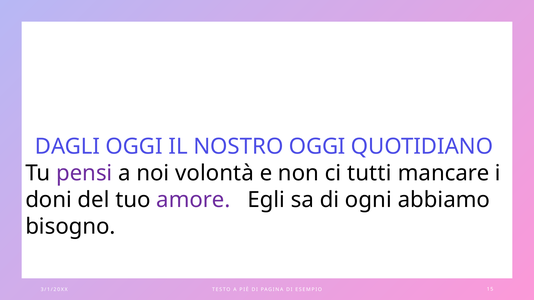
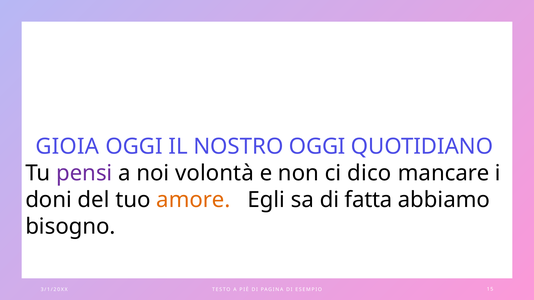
DAGLI: DAGLI -> GIOIA (67, 147)
tutti: tutti -> dico (369, 174)
amore colour: purple -> orange (193, 200)
ogni: ogni -> fatta (369, 200)
